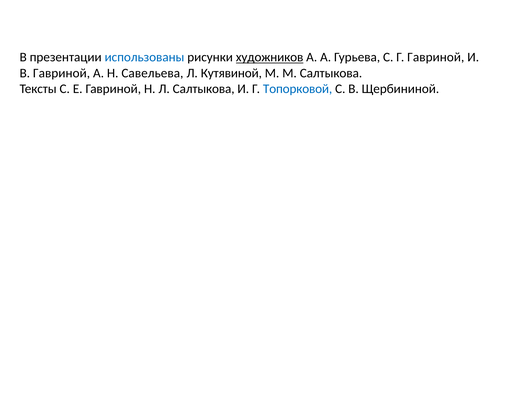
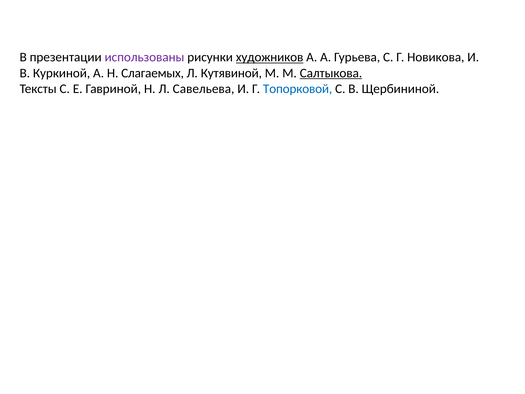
использованы colour: blue -> purple (144, 57)
Г Гавриной: Гавриной -> Новикова (436, 57)
В Гавриной: Гавриной -> Куркиной (62, 73)
Савельева: Савельева -> Слагаемых (153, 73)
Салтыкова underline: none -> present (331, 73)
Л Салтыкова: Салтыкова -> Савельева (204, 89)
